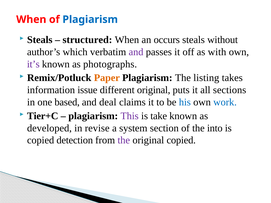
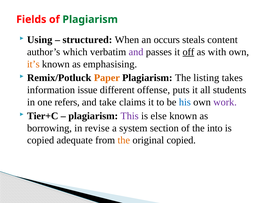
When: When -> Fields (31, 19)
Plagiarism colour: blue -> green (90, 19)
Steals: Steals -> Using (40, 40)
without: without -> content (223, 40)
off underline: none -> present (188, 52)
it’s colour: purple -> orange (33, 64)
photographs: photographs -> emphasising (110, 64)
different original: original -> offense (154, 90)
sections: sections -> students (230, 90)
based: based -> refers (67, 102)
deal: deal -> take (108, 102)
work colour: blue -> purple (225, 102)
take: take -> else (159, 116)
developed: developed -> borrowing (49, 128)
detection: detection -> adequate (75, 140)
the colour: purple -> orange (124, 140)
